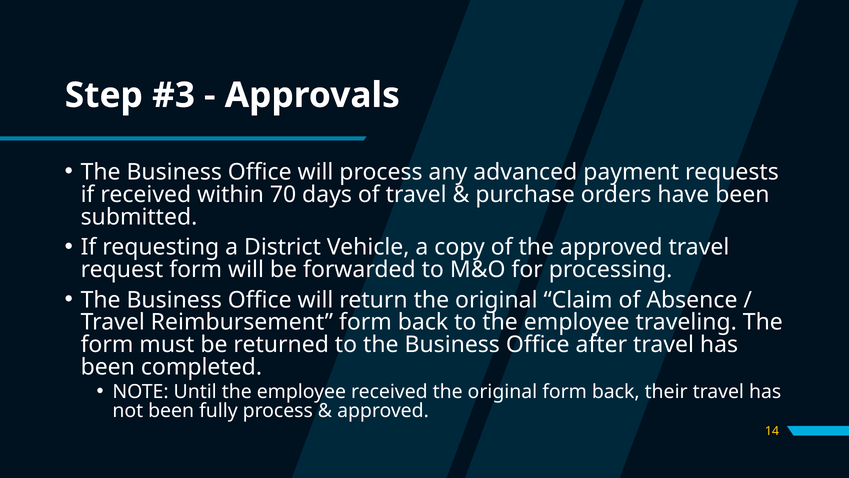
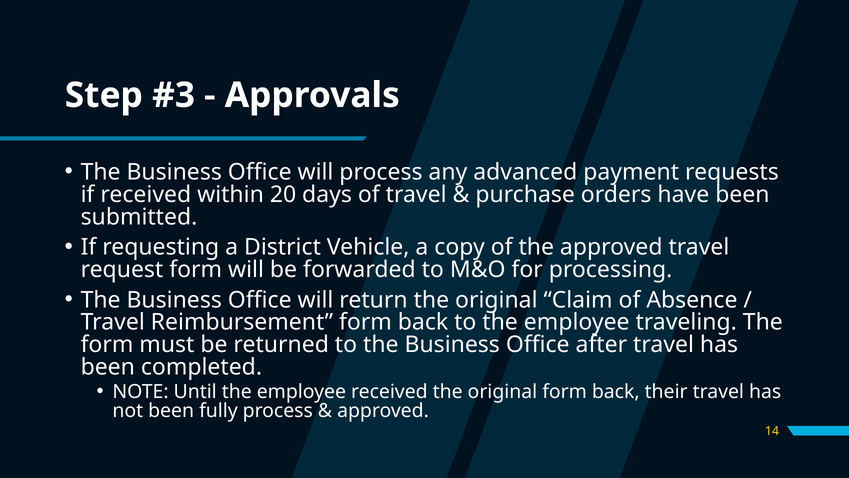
70: 70 -> 20 (283, 194)
